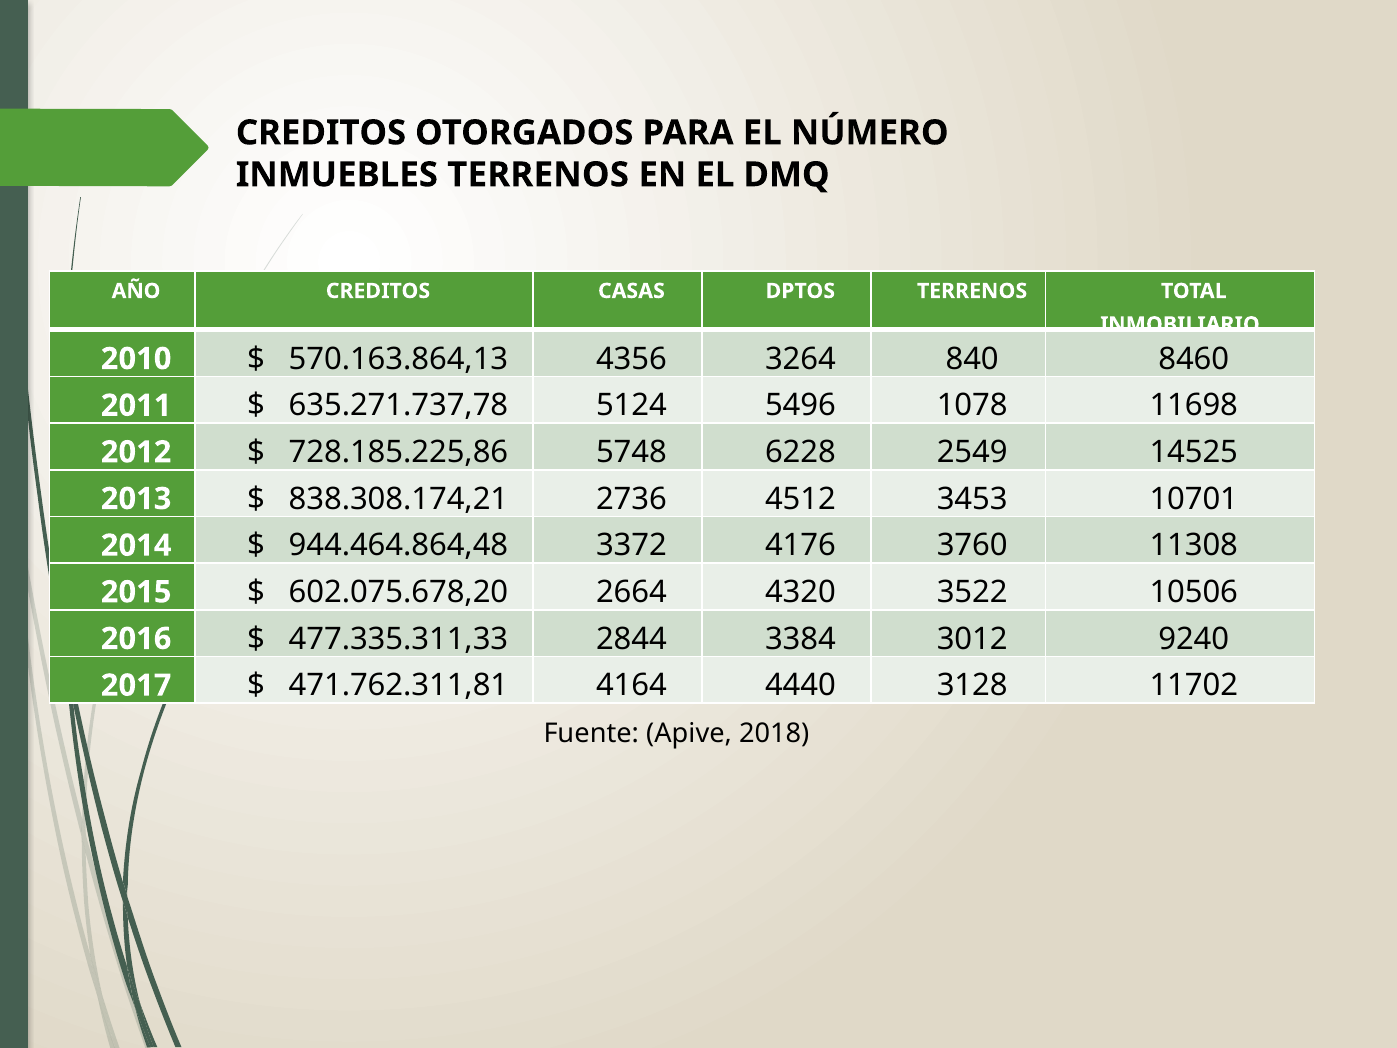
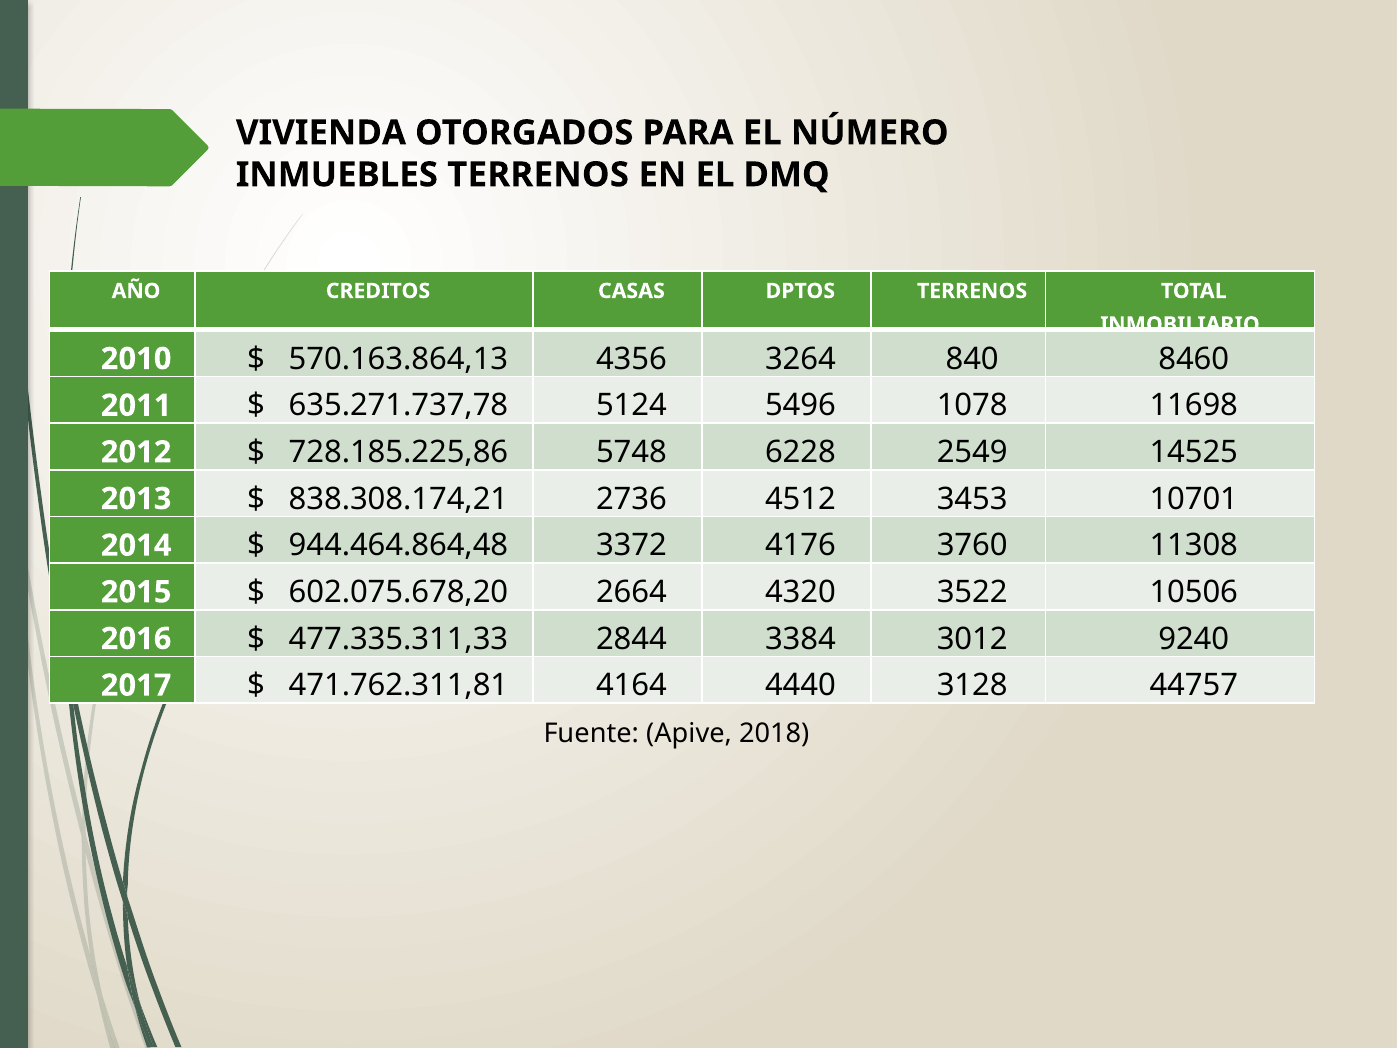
CREDITOS: CREDITOS -> VIVIENDA (321, 133)
11702: 11702 -> 44757 (1194, 685)
